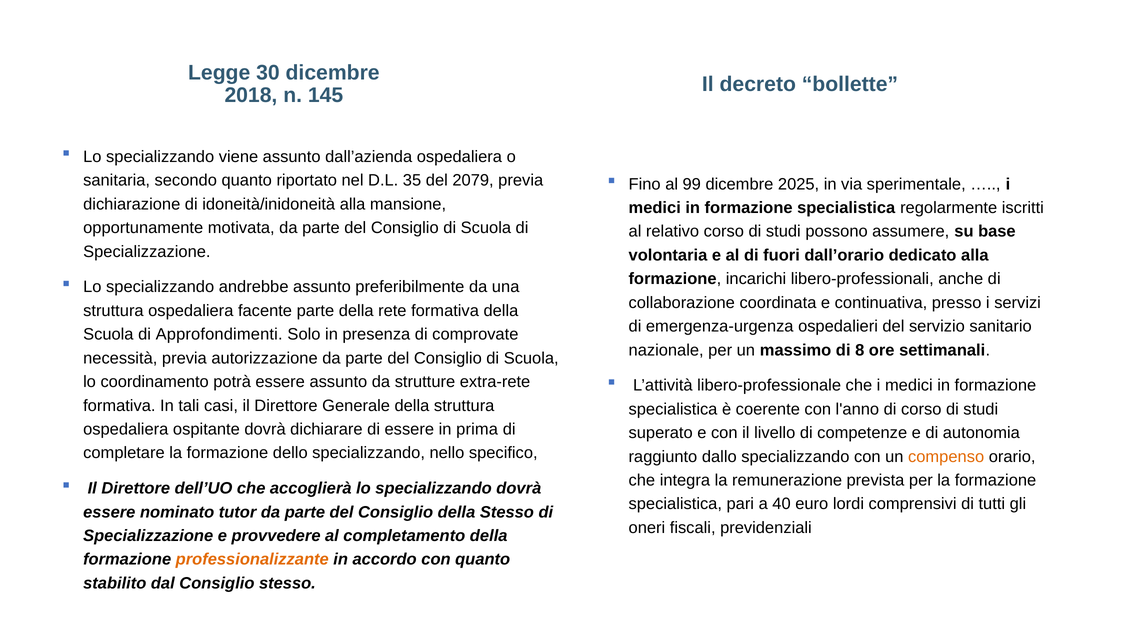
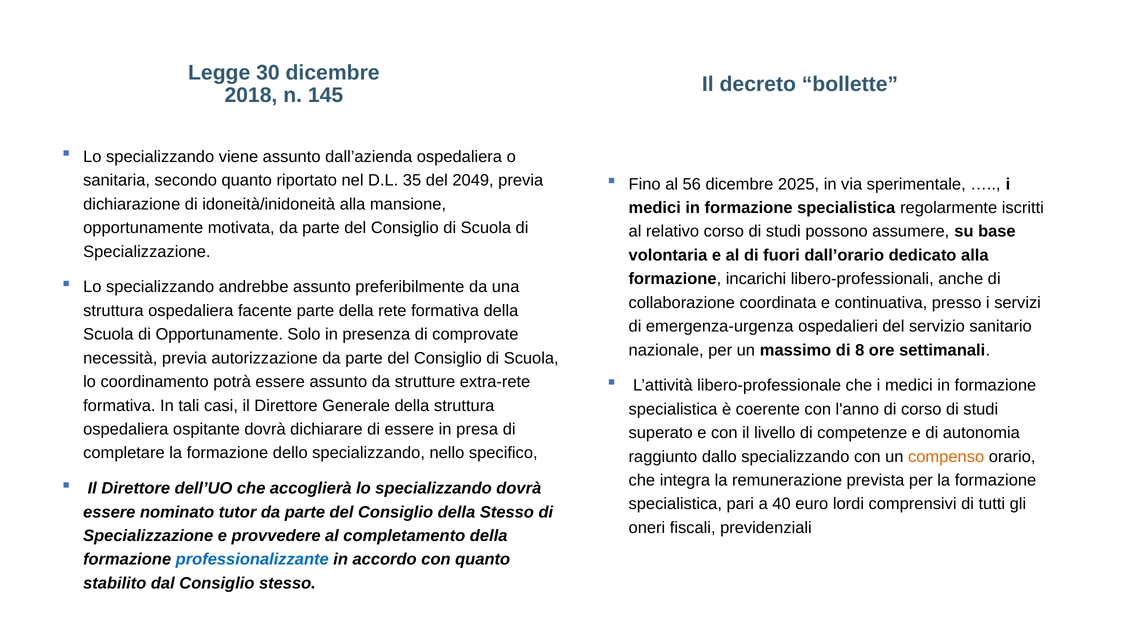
2079: 2079 -> 2049 (473, 181)
99: 99 -> 56 (692, 184)
di Approfondimenti: Approfondimenti -> Opportunamente (219, 334)
prima: prima -> presa (477, 429)
professionalizzante colour: orange -> blue (252, 560)
